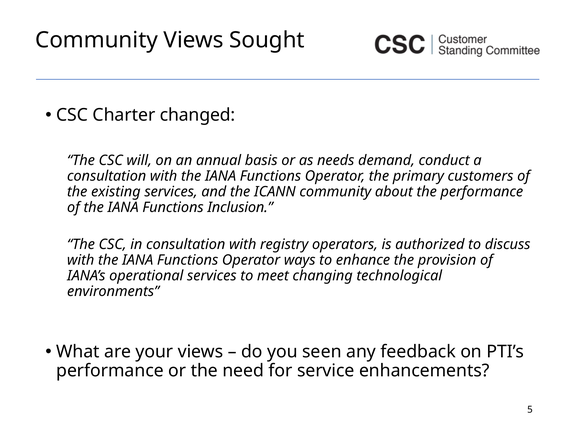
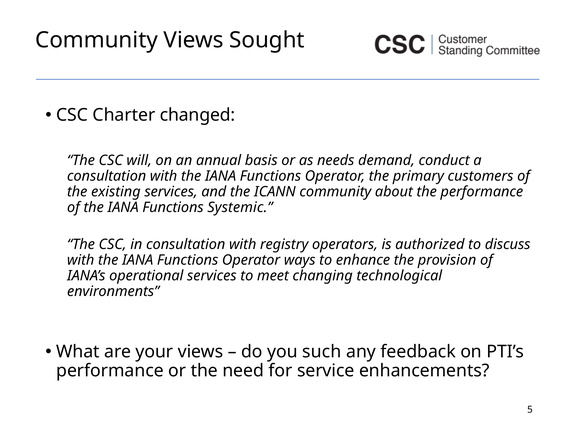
Inclusion: Inclusion -> Systemic (240, 207)
seen: seen -> such (322, 351)
